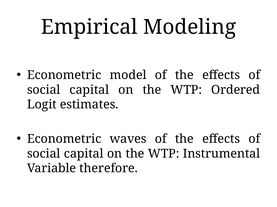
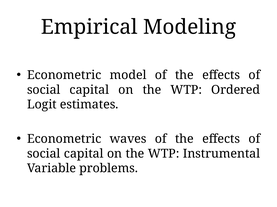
therefore: therefore -> problems (109, 169)
